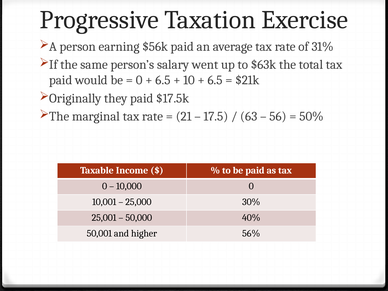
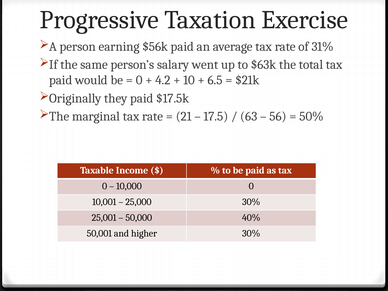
6.5: 6.5 -> 4.2 (163, 80)
higher 56%: 56% -> 30% (251, 233)
